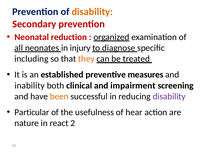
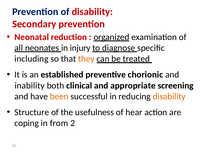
disability colour: orange -> red (92, 12)
measures: measures -> chorionic (145, 75)
impairment: impairment -> appropriate (133, 86)
disability colour: purple -> orange (169, 96)
Particular: Particular -> Structure (32, 112)
nature: nature -> coping (27, 123)
react: react -> from (59, 123)
